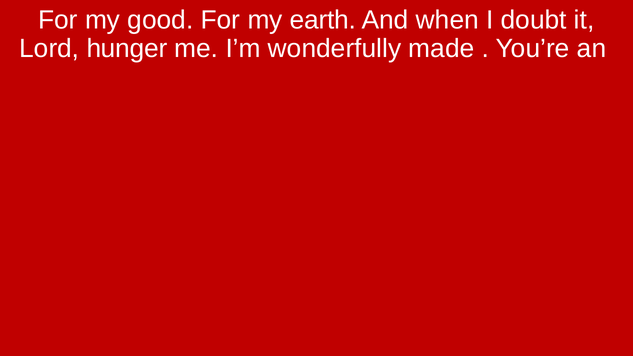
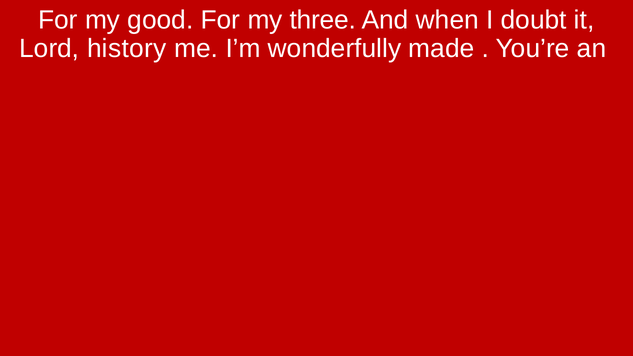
earth: earth -> three (323, 20)
hunger: hunger -> history (127, 49)
